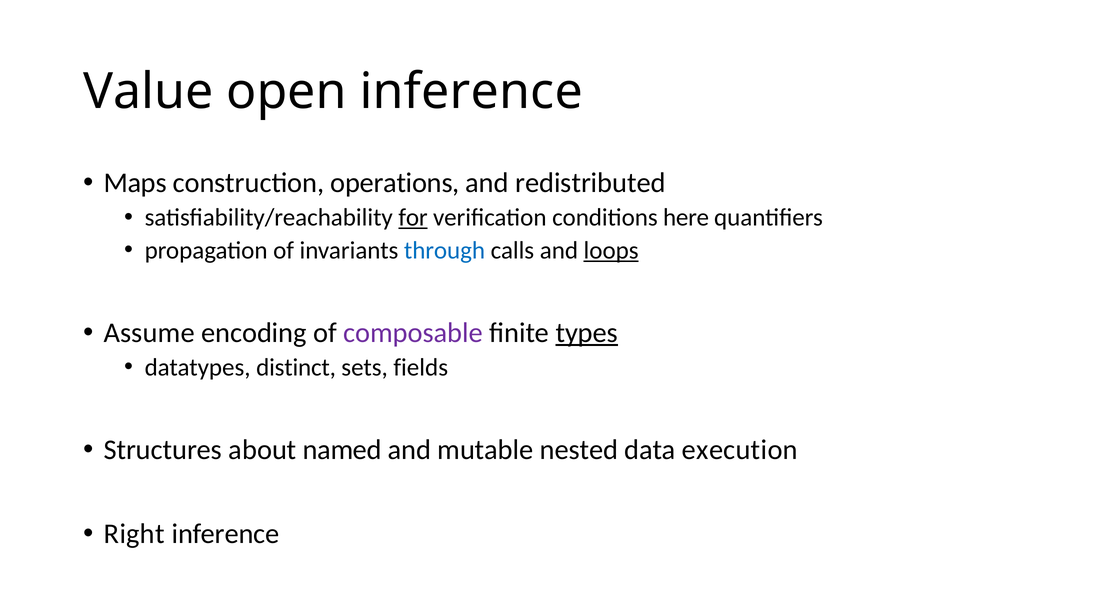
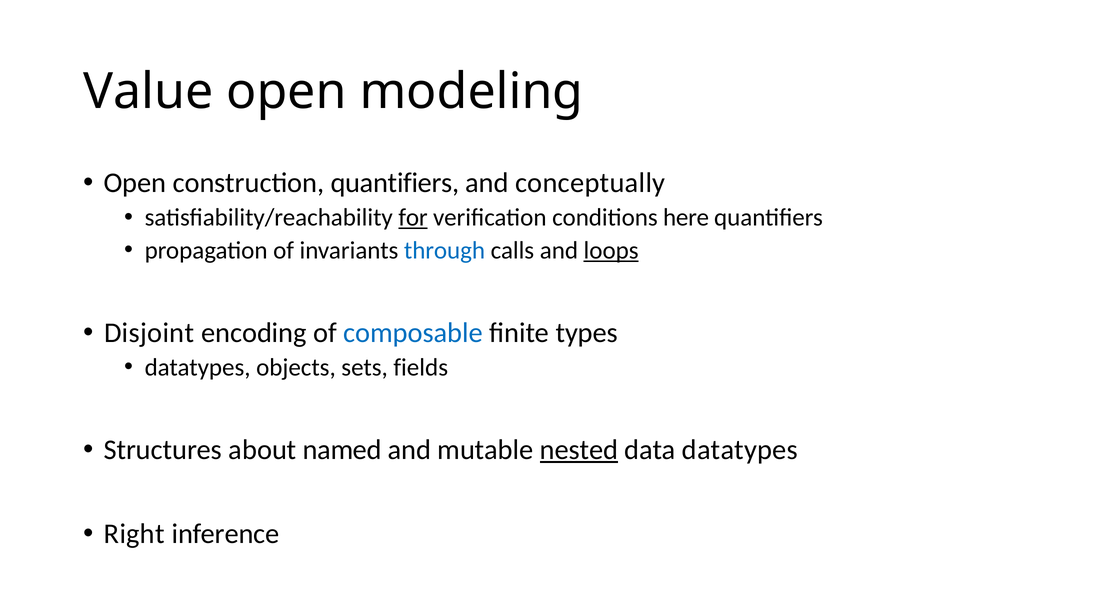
open inference: inference -> modeling (471, 92)
Maps: Maps -> Open (135, 183)
construction operations: operations -> quantifiers (395, 183)
redistributed: redistributed -> conceptually (590, 183)
Assume: Assume -> Disjoint (149, 333)
composable colour: purple -> blue (413, 333)
types underline: present -> none (587, 333)
distinct: distinct -> objects (296, 367)
nested underline: none -> present (579, 450)
data execution: execution -> datatypes (740, 450)
